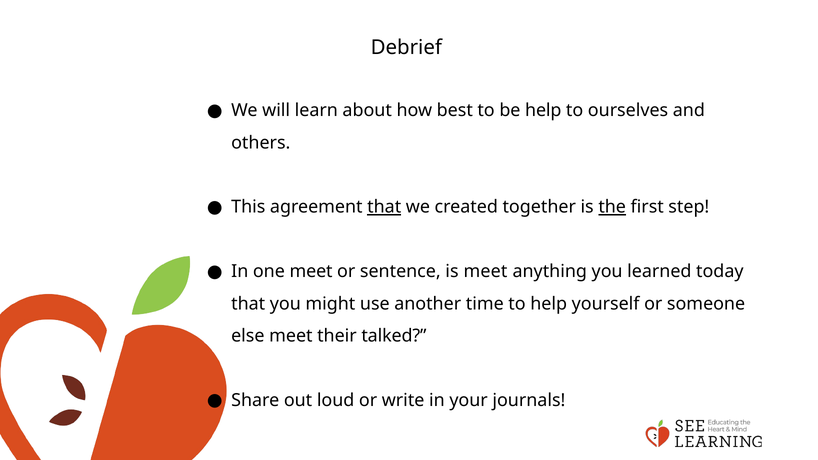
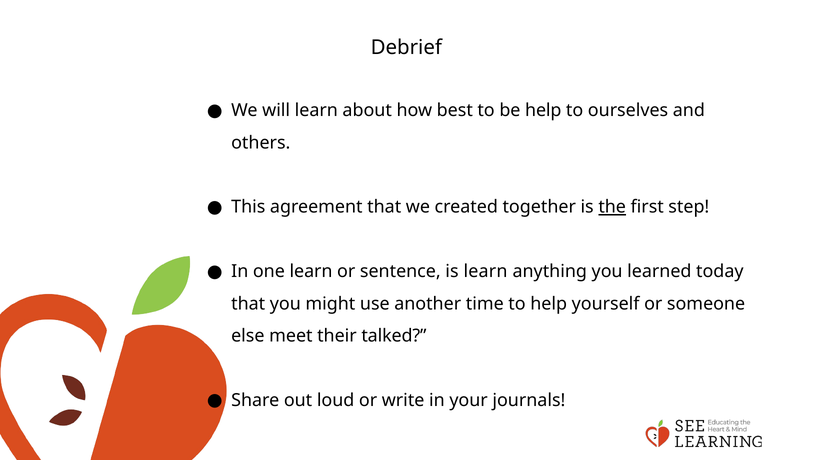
that underline: present -> none (384, 207)
one meet: meet -> learn (311, 271)
is meet: meet -> learn (485, 271)
